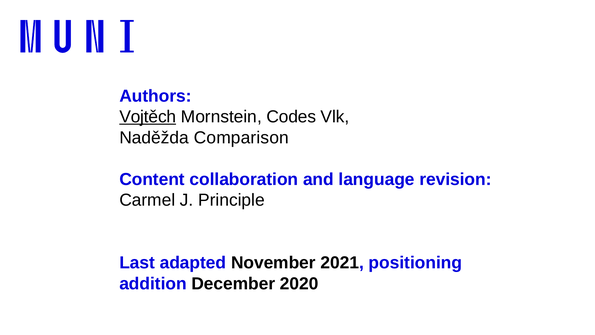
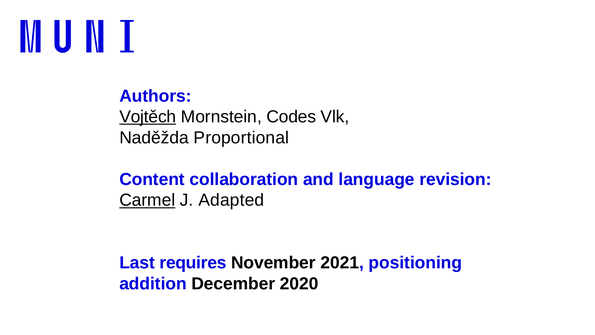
Comparison: Comparison -> Proportional (241, 138)
Carmel underline: none -> present (147, 200)
Principle: Principle -> Adapted (231, 200)
adapted: adapted -> requires (193, 263)
